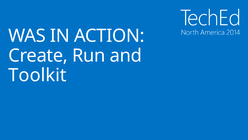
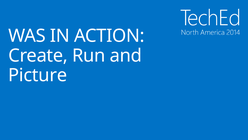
Toolkit: Toolkit -> Picture (38, 75)
